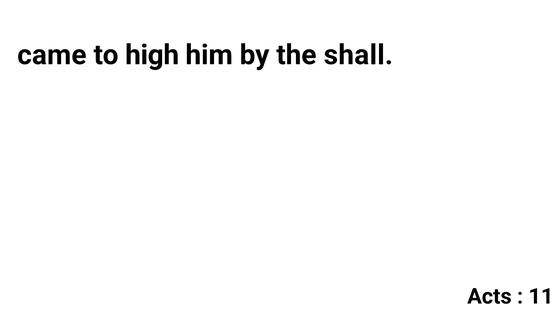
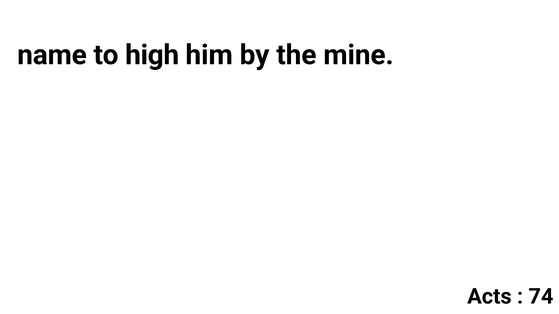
came: came -> name (52, 55)
shall: shall -> mine (358, 55)
11: 11 -> 74 (541, 297)
